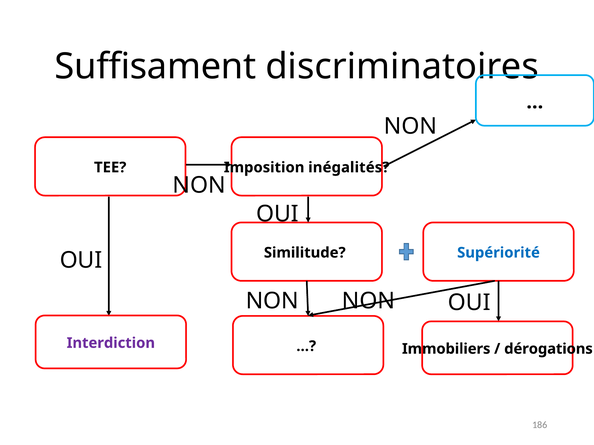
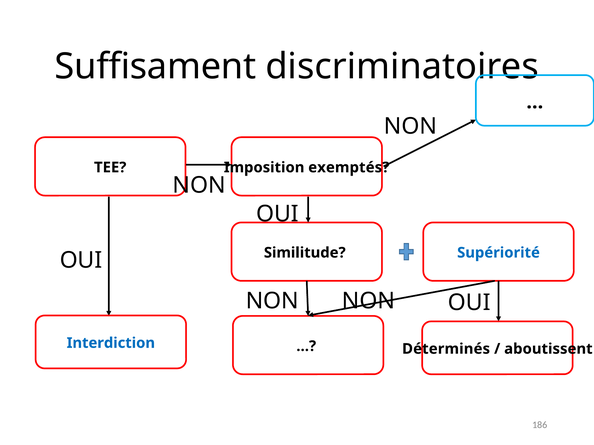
inégalités: inégalités -> exemptés (349, 168)
Interdiction colour: purple -> blue (111, 343)
Immobiliers: Immobiliers -> Déterminés (446, 349)
dérogations: dérogations -> aboutissent (548, 349)
